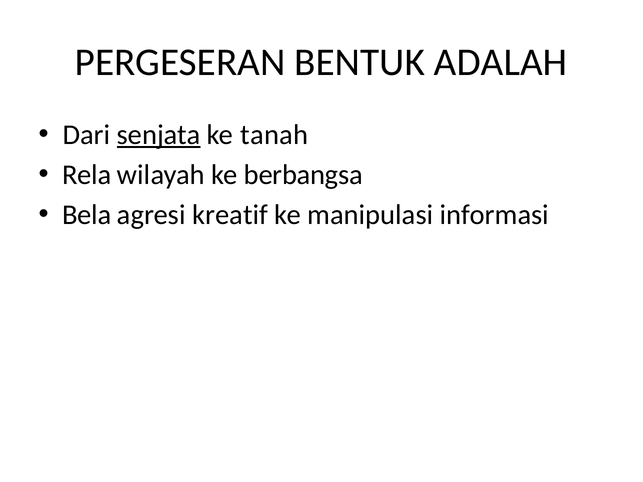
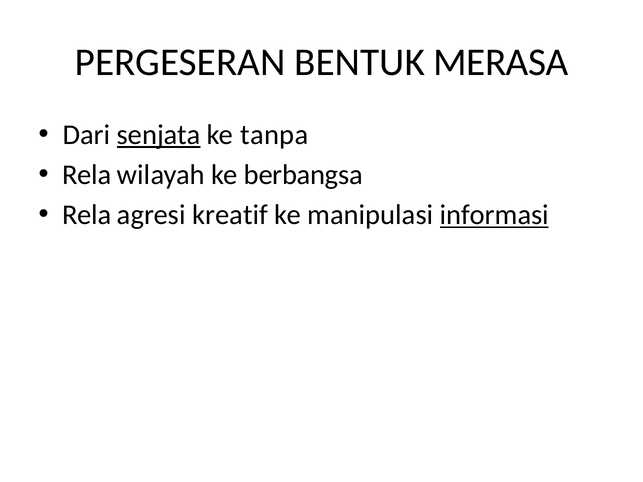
ADALAH: ADALAH -> MERASA (501, 62)
tanah: tanah -> tanpa (274, 135)
Bela: Bela -> Rela (87, 215)
informasi underline: none -> present (494, 215)
